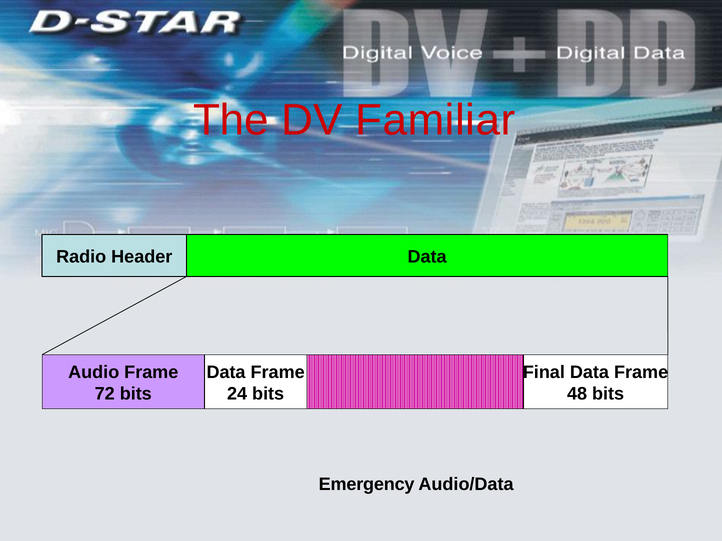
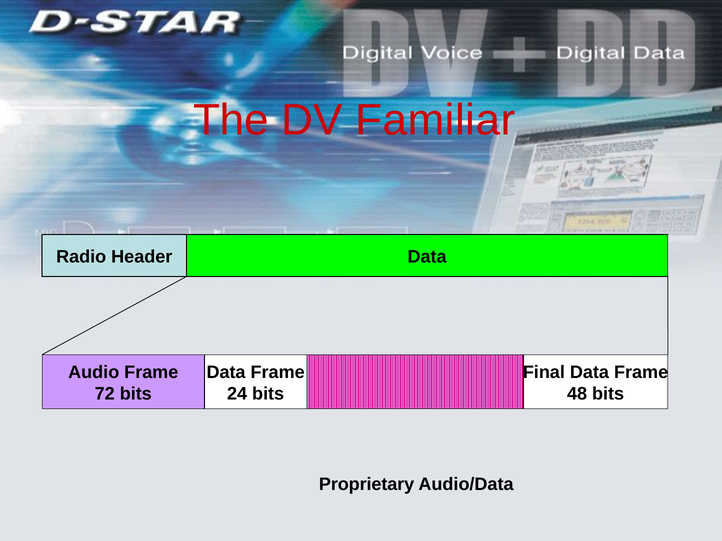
Emergency: Emergency -> Proprietary (367, 485)
